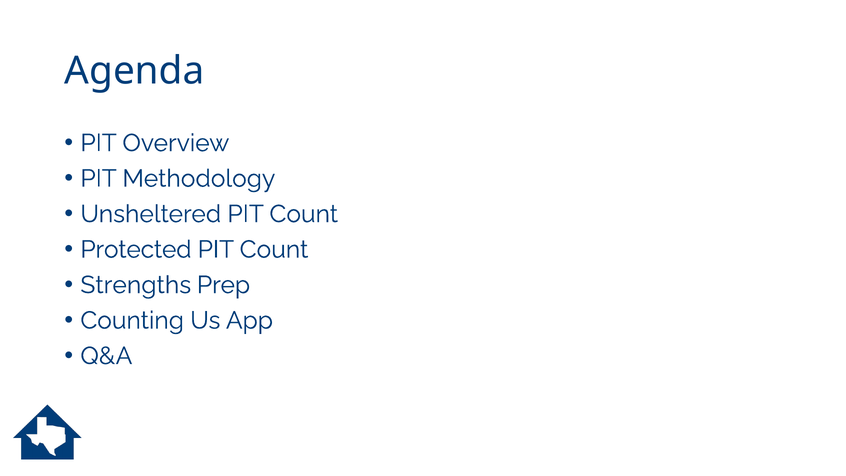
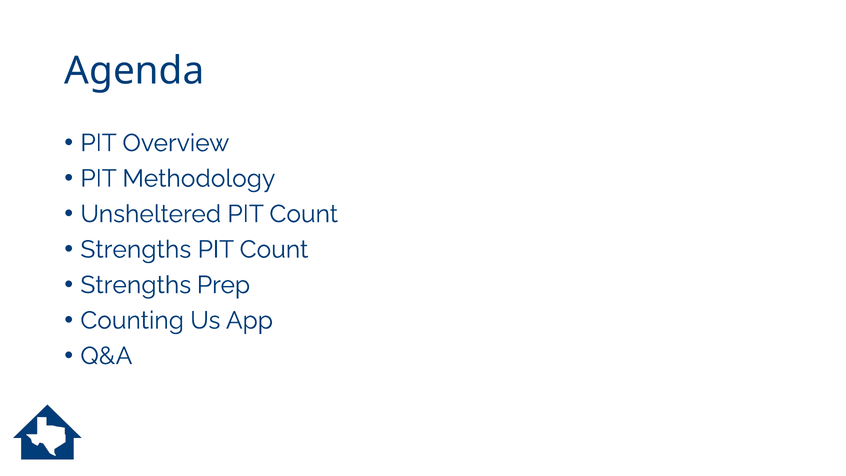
Protected: Protected -> Strengths (136, 249)
